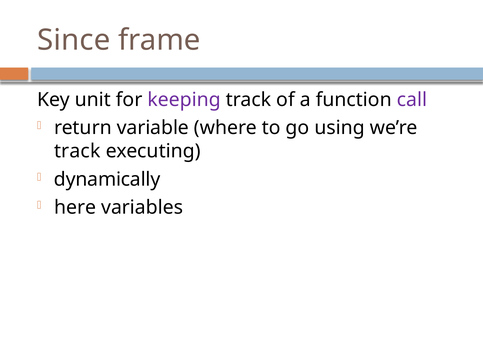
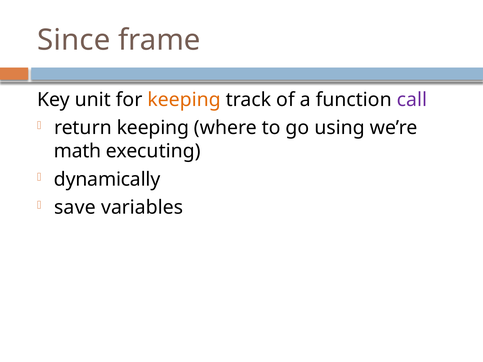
keeping colour: purple -> orange (184, 100)
return variable: variable -> keeping (153, 128)
track: track -> math (77, 151)
here: here -> save (75, 207)
